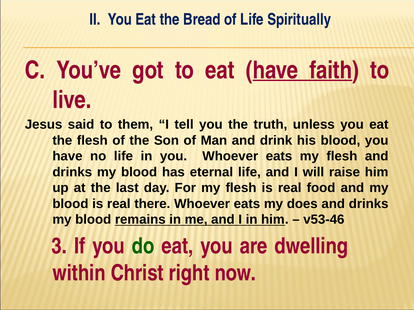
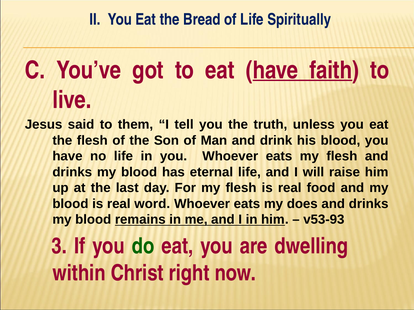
there: there -> word (152, 204)
v53-46: v53-46 -> v53-93 (324, 220)
